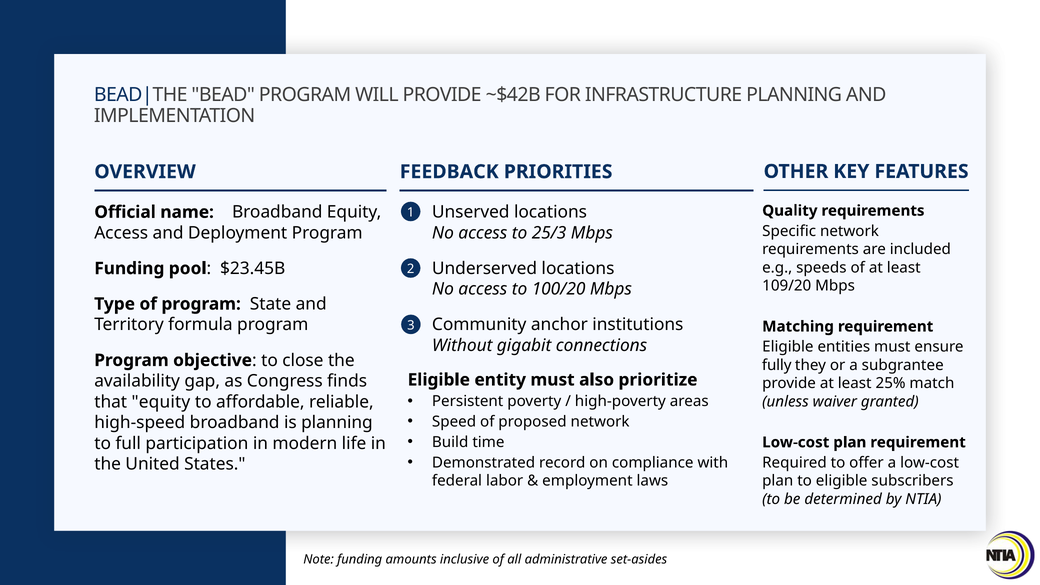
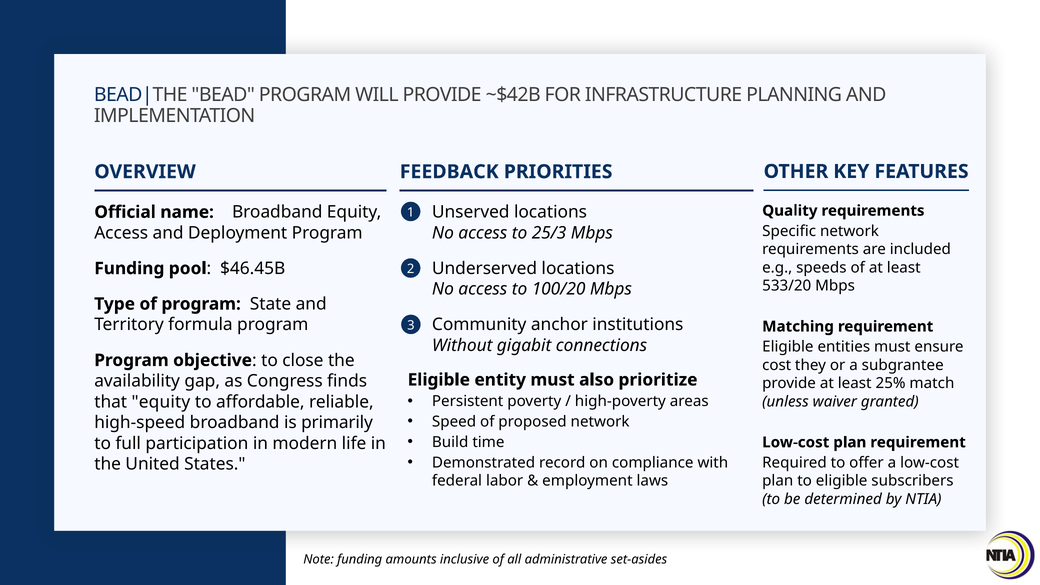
$23.45B: $23.45B -> $46.45B (253, 268)
109/20: 109/20 -> 533/20 (787, 286)
fully: fully -> cost (777, 365)
is planning: planning -> primarily (337, 423)
